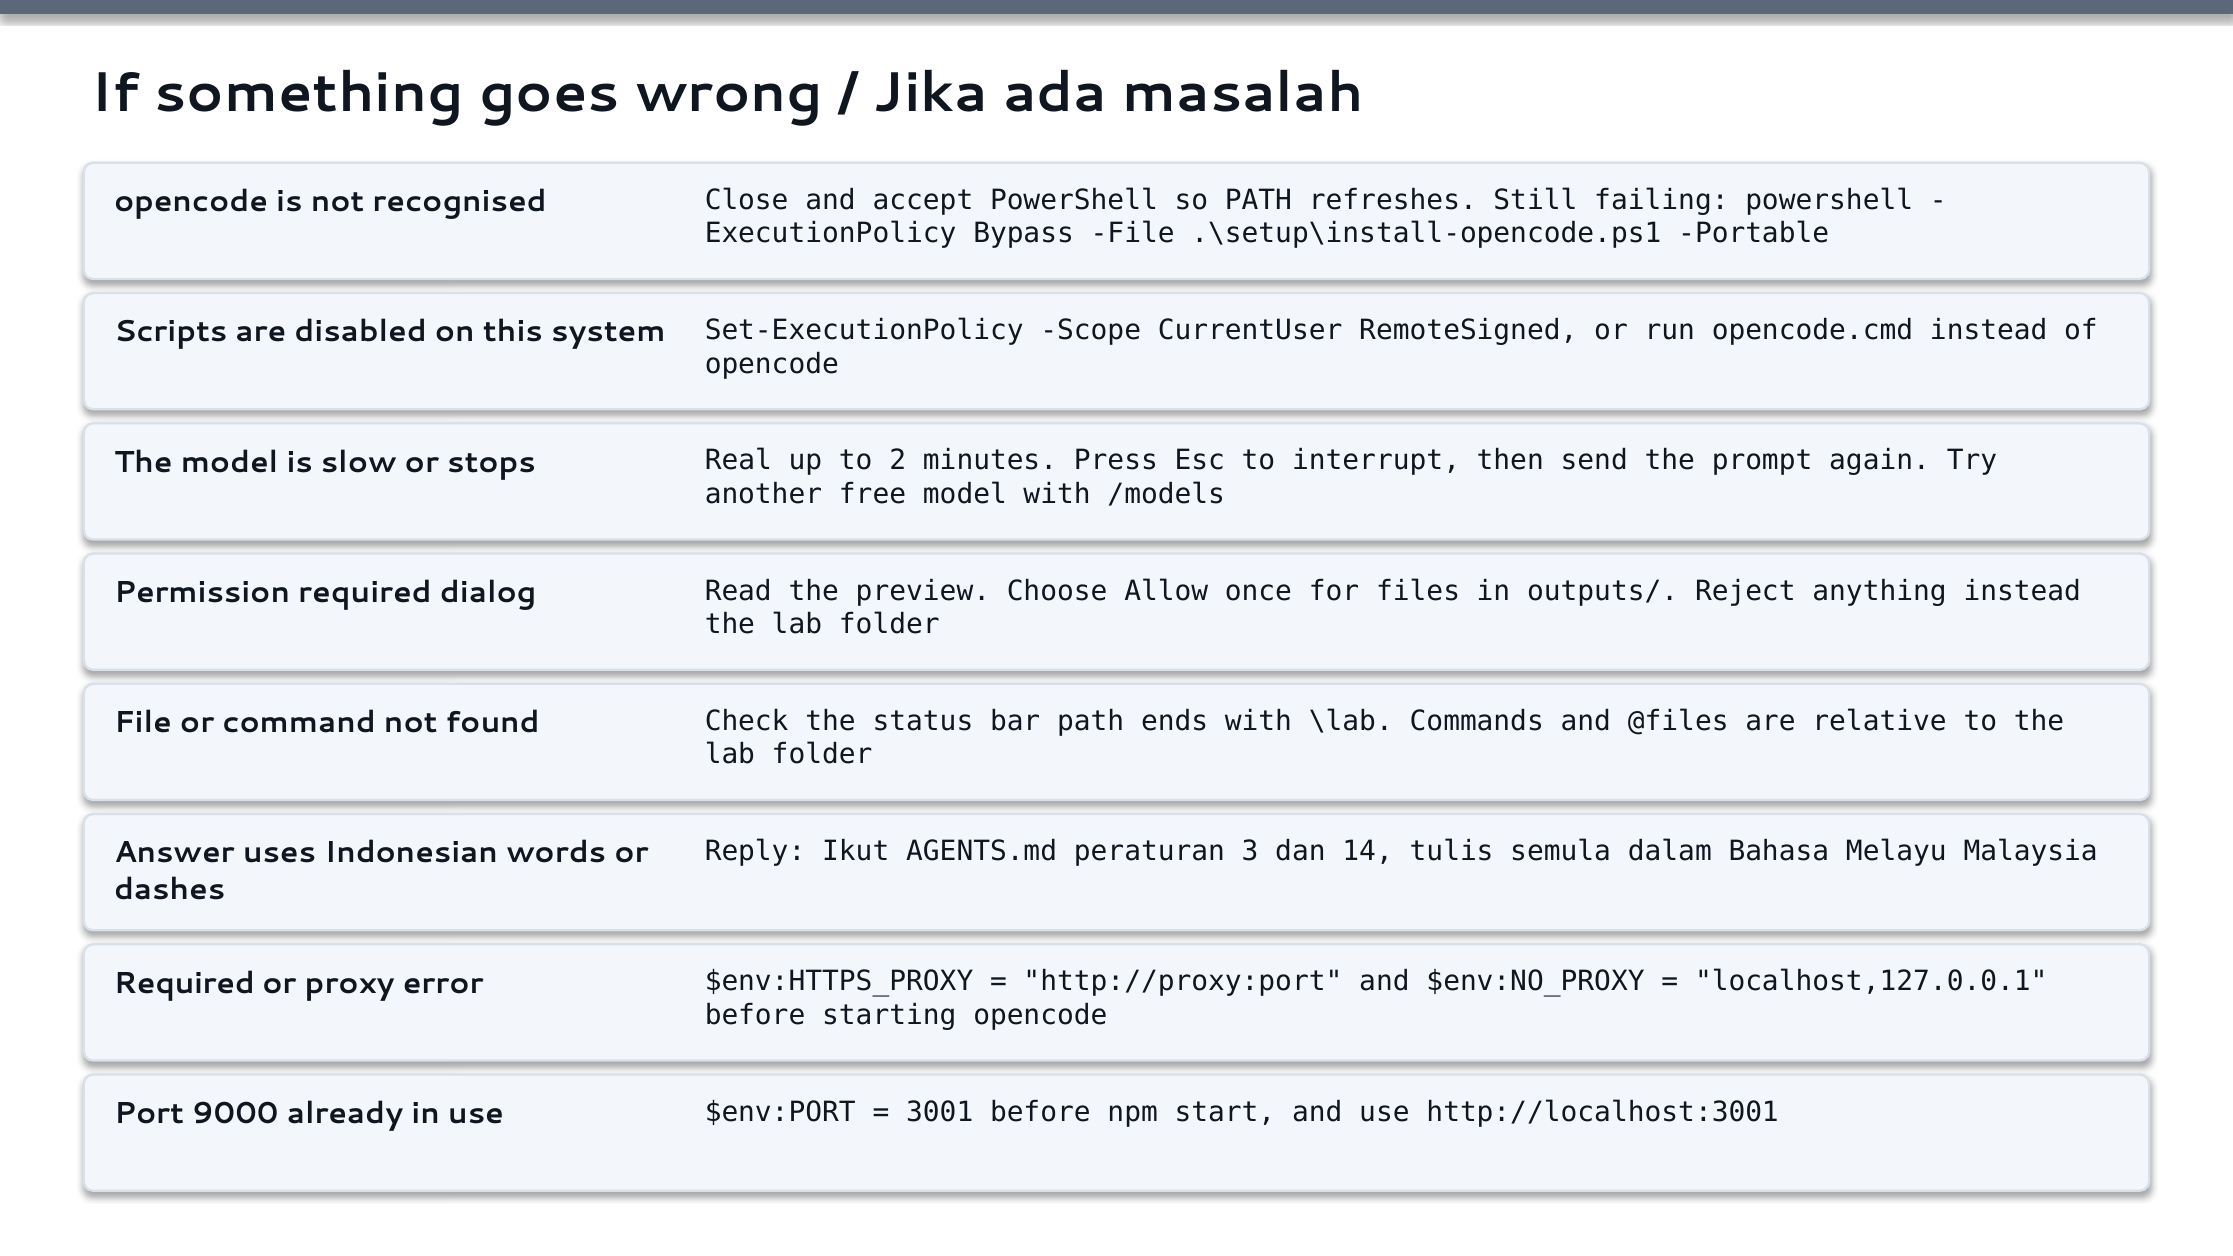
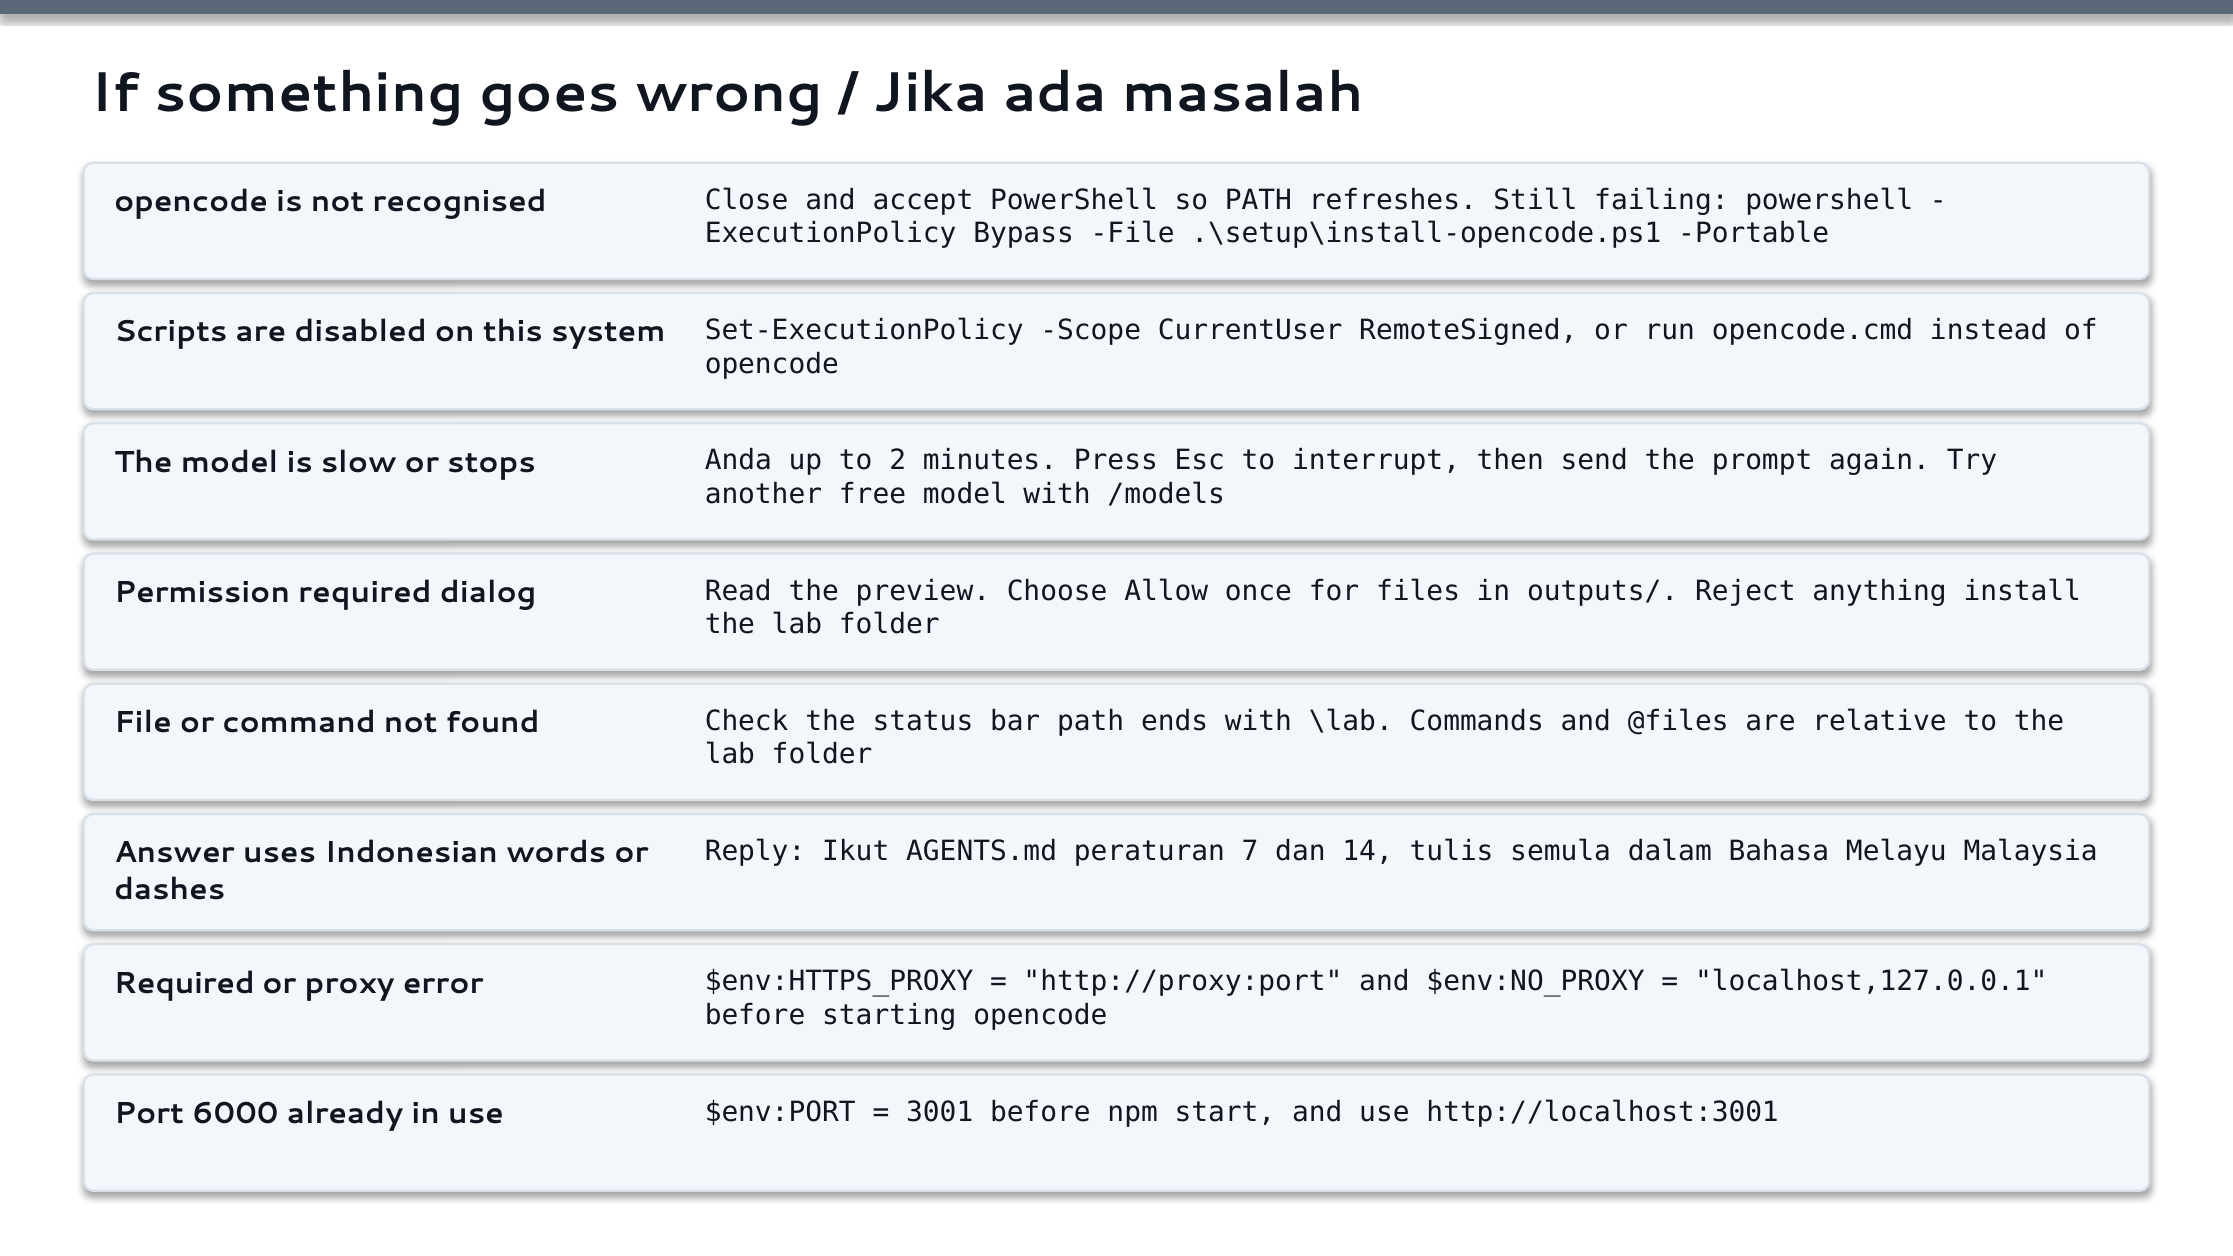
Real: Real -> Anda (738, 461)
anything instead: instead -> install (2022, 591)
3: 3 -> 7 (1250, 851)
9000: 9000 -> 6000 (235, 1114)
